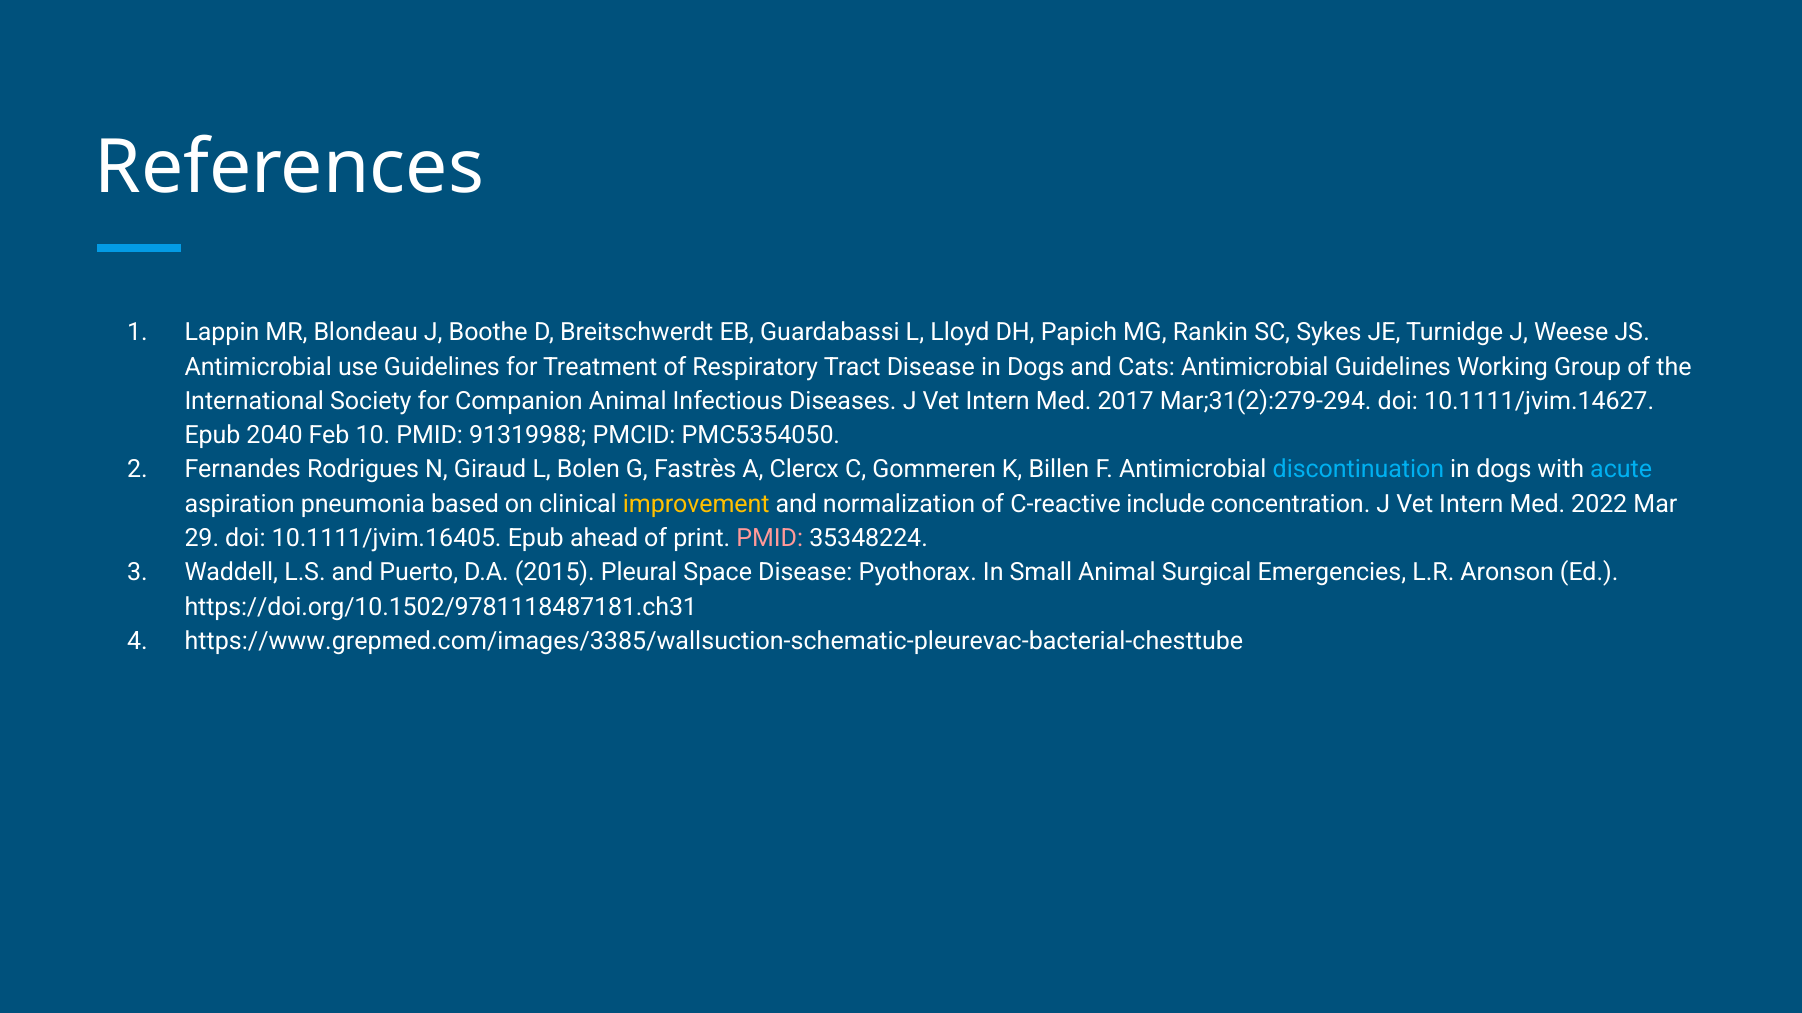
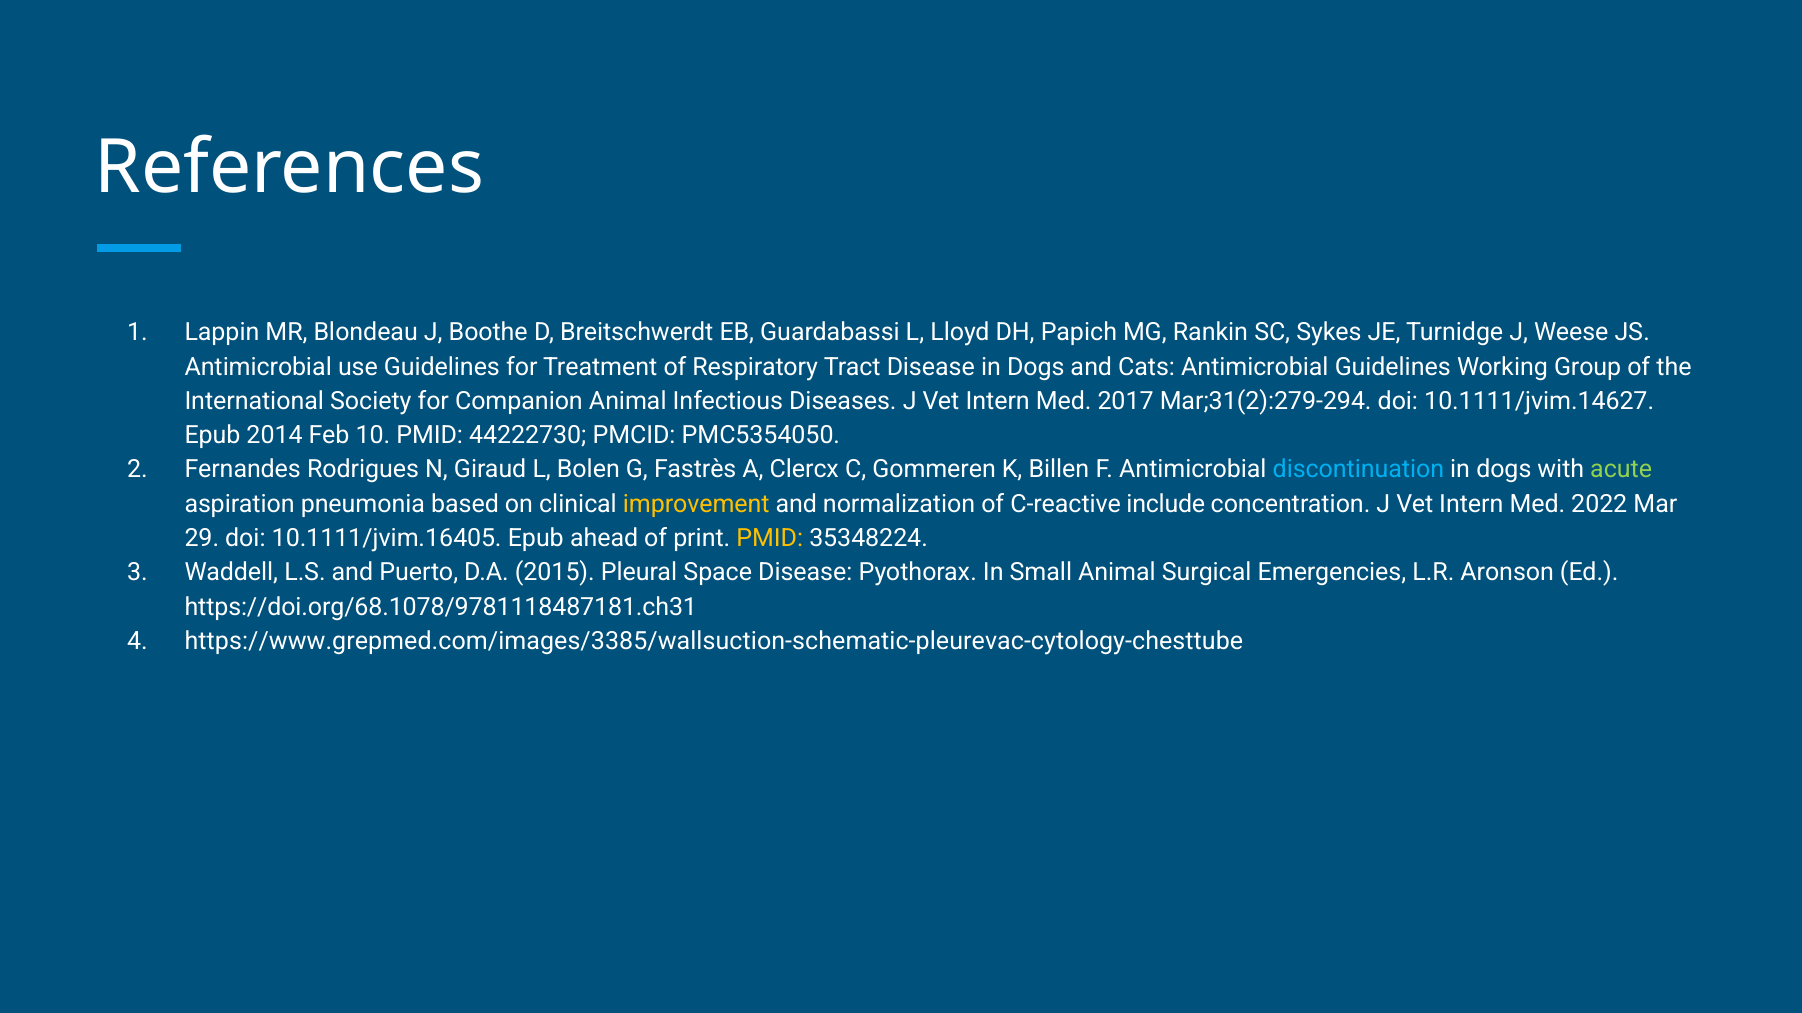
2040: 2040 -> 2014 (275, 436)
91319988: 91319988 -> 44222730 (528, 436)
acute colour: light blue -> light green (1621, 470)
PMID colour: pink -> yellow (770, 539)
https://doi.org/10.1502/9781118487181.ch31: https://doi.org/10.1502/9781118487181.ch31 -> https://doi.org/68.1078/9781118487181.ch31 (441, 607)
https://www.grepmed.com/images/3385/wallsuction-schematic-pleurevac-bacterial-chesttube: https://www.grepmed.com/images/3385/wallsuction-schematic-pleurevac-bacterial-chesttube -> https://www.grepmed.com/images/3385/wallsuction-schematic-pleurevac-cytology-chesttube (714, 642)
